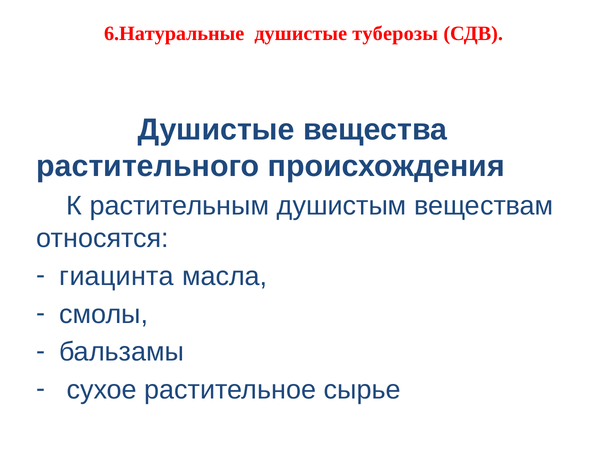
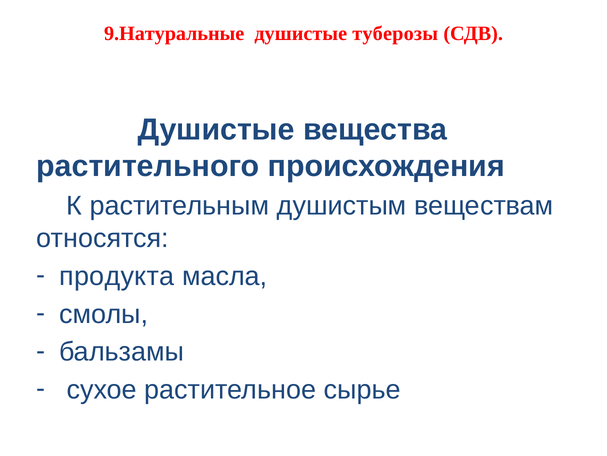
6.Натуральные: 6.Натуральные -> 9.Натуральные (174, 33)
гиацинта: гиацинта -> продукта (117, 276)
